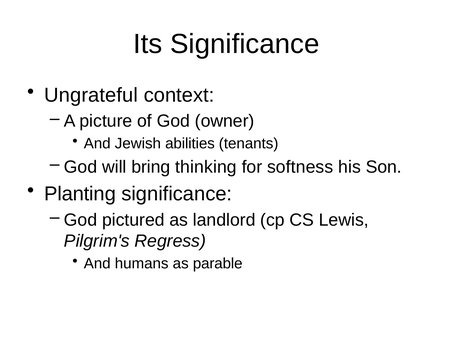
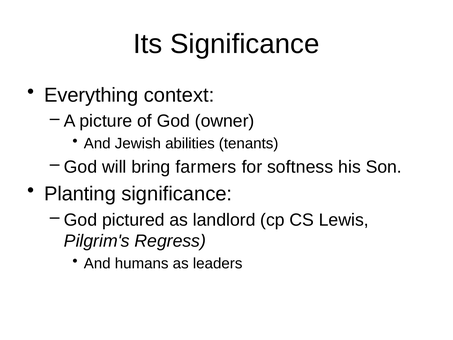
Ungrateful: Ungrateful -> Everything (91, 95)
thinking: thinking -> farmers (206, 167)
parable: parable -> leaders (218, 263)
